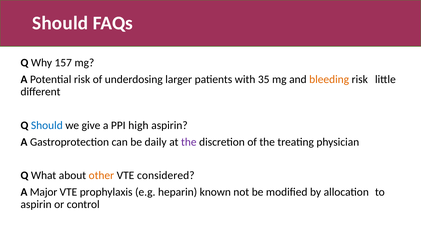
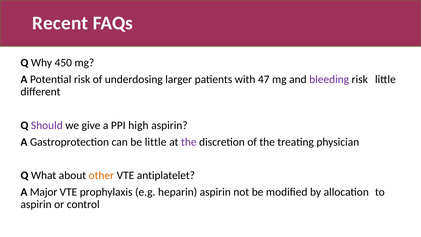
Should: Should -> Recent (60, 23)
157: 157 -> 450 (63, 63)
35: 35 -> 47 (264, 80)
bleeding colour: orange -> purple (329, 80)
Should colour: blue -> purple (47, 125)
be daily: daily -> little (156, 142)
considered: considered -> antiplatelet (166, 175)
heparin known: known -> aspirin (215, 192)
